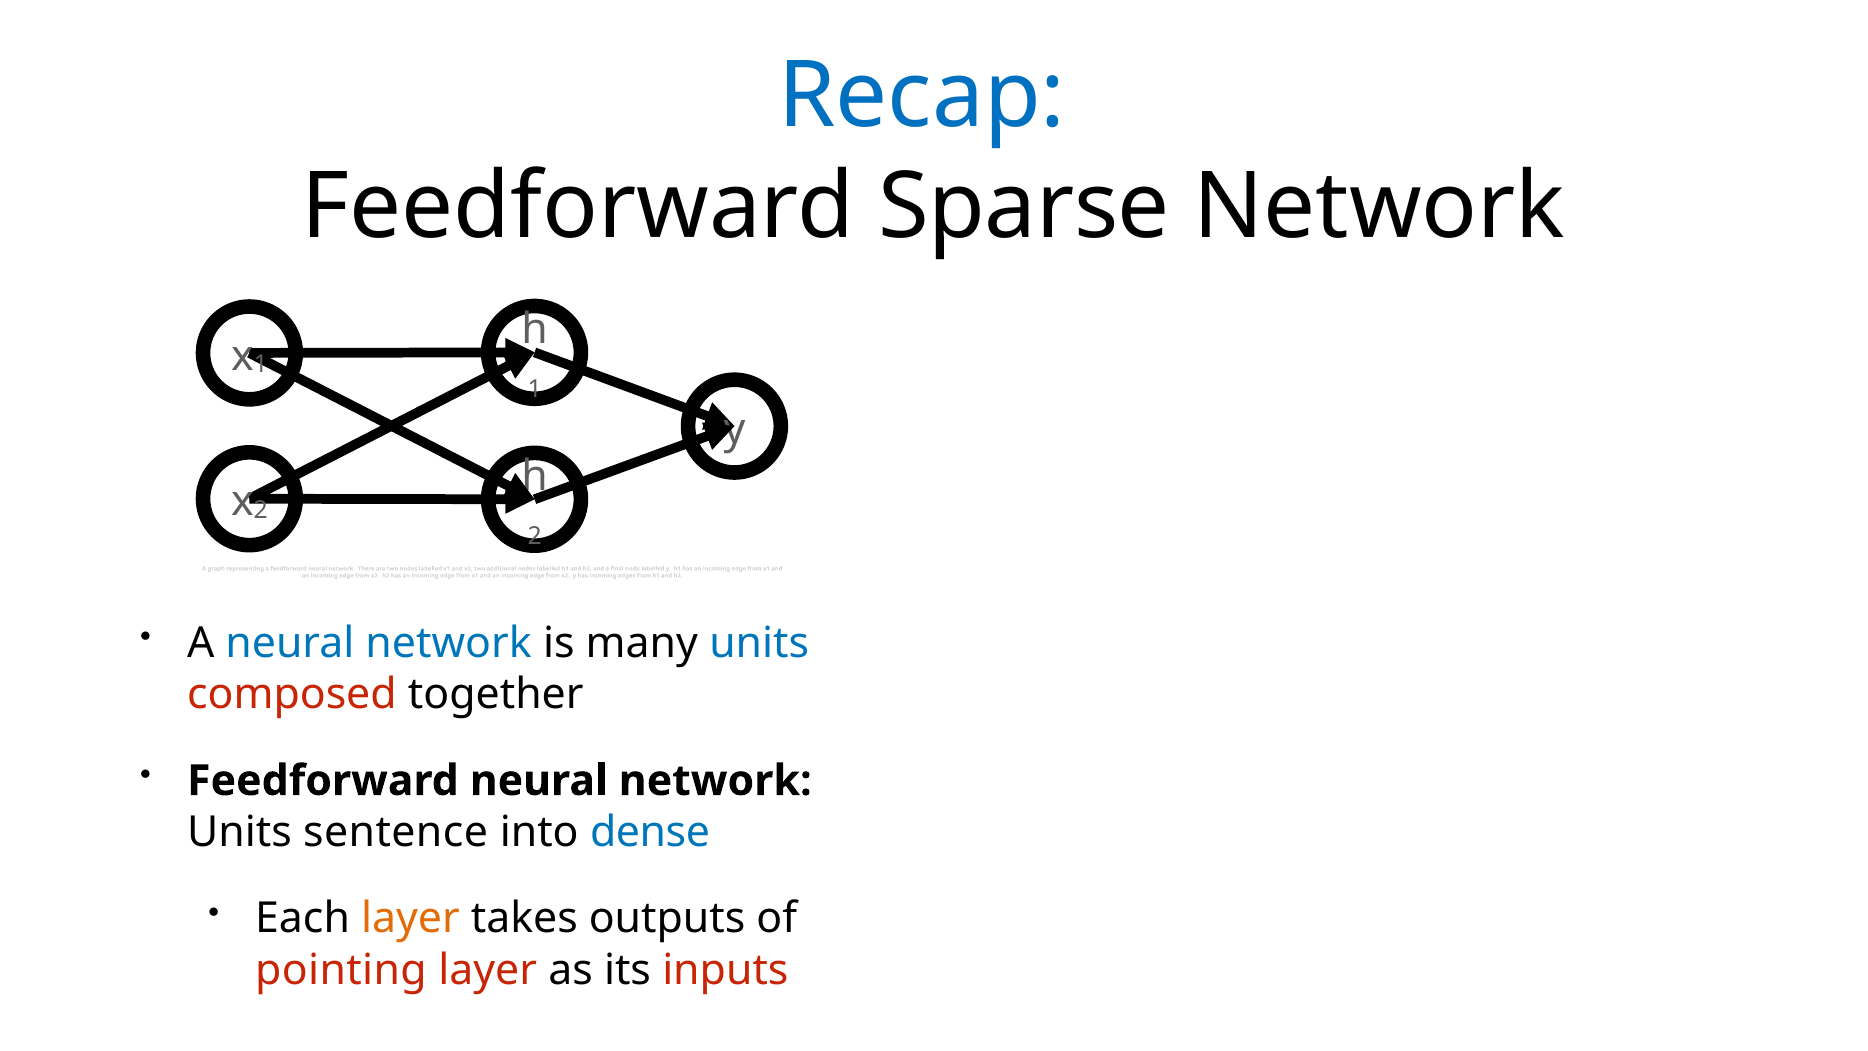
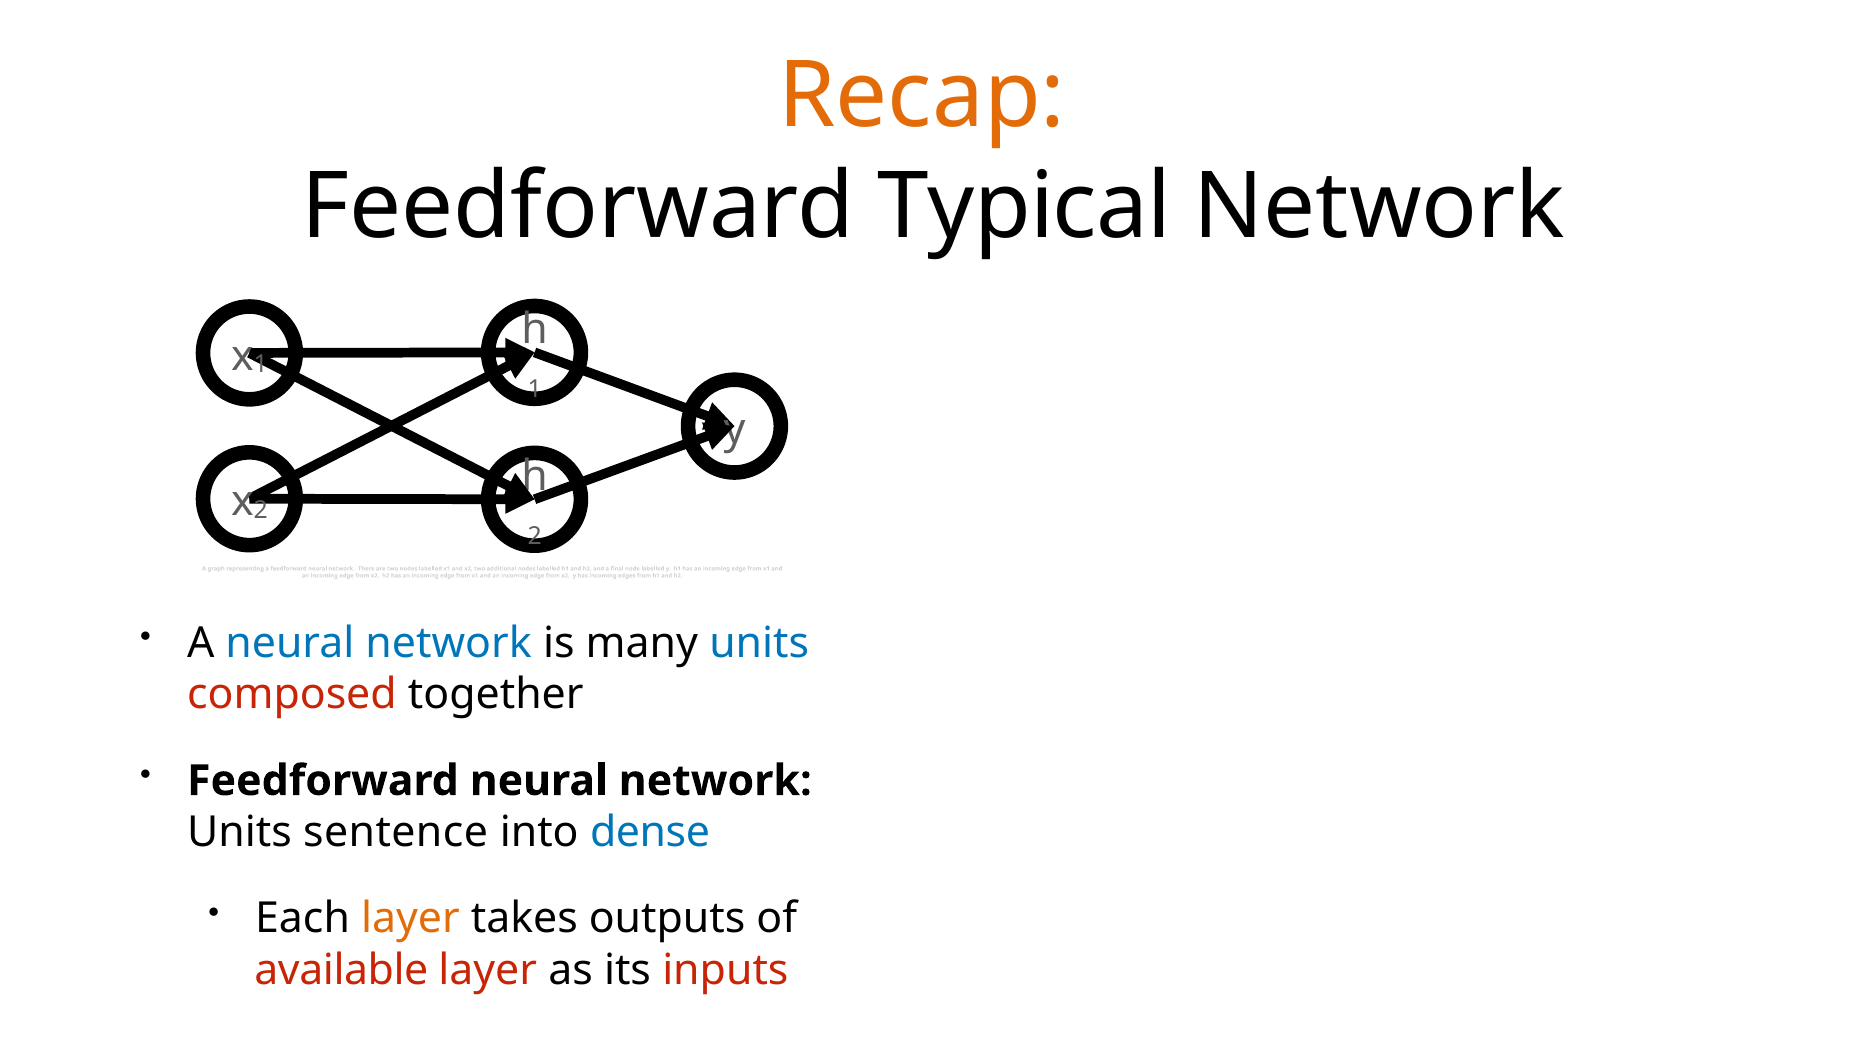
Recap colour: blue -> orange (922, 96)
Sparse: Sparse -> Typical (1024, 207)
pointing: pointing -> available (341, 970)
